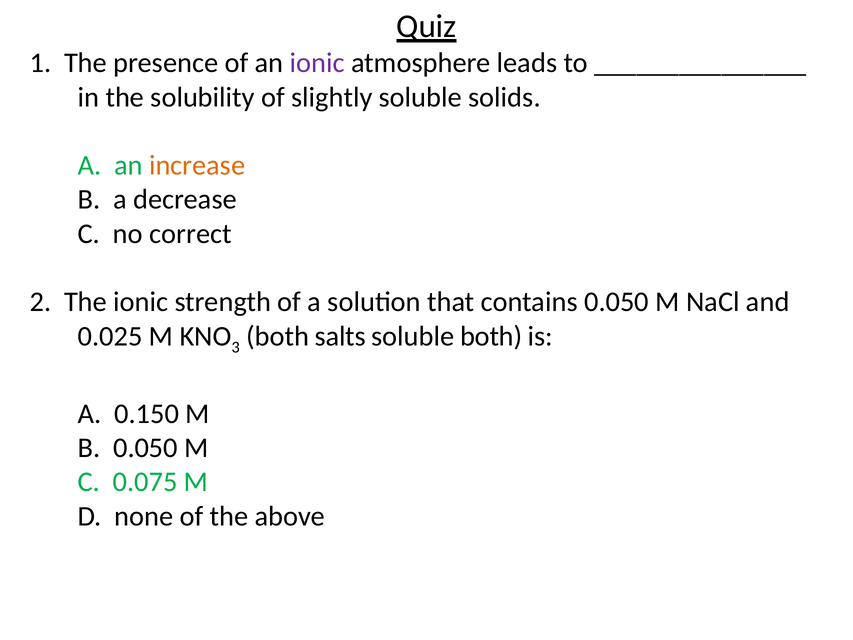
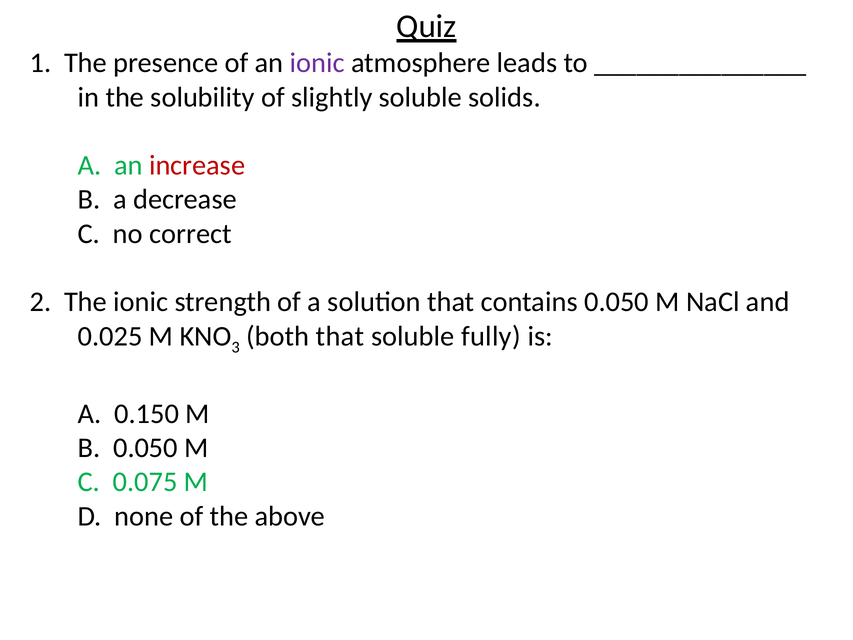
increase colour: orange -> red (197, 165)
both salts: salts -> that (340, 336)
soluble both: both -> fully (491, 336)
